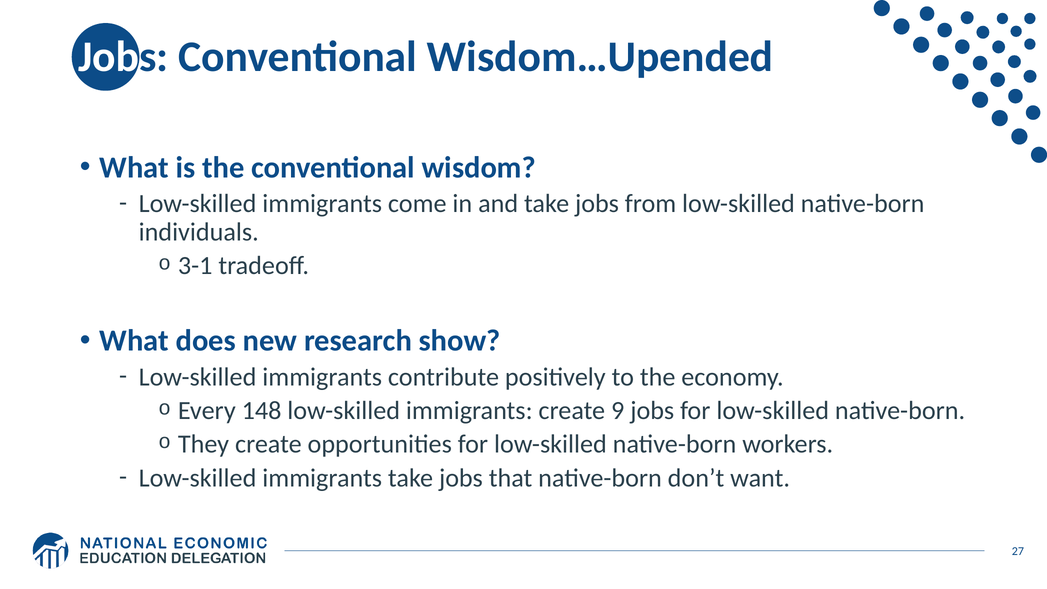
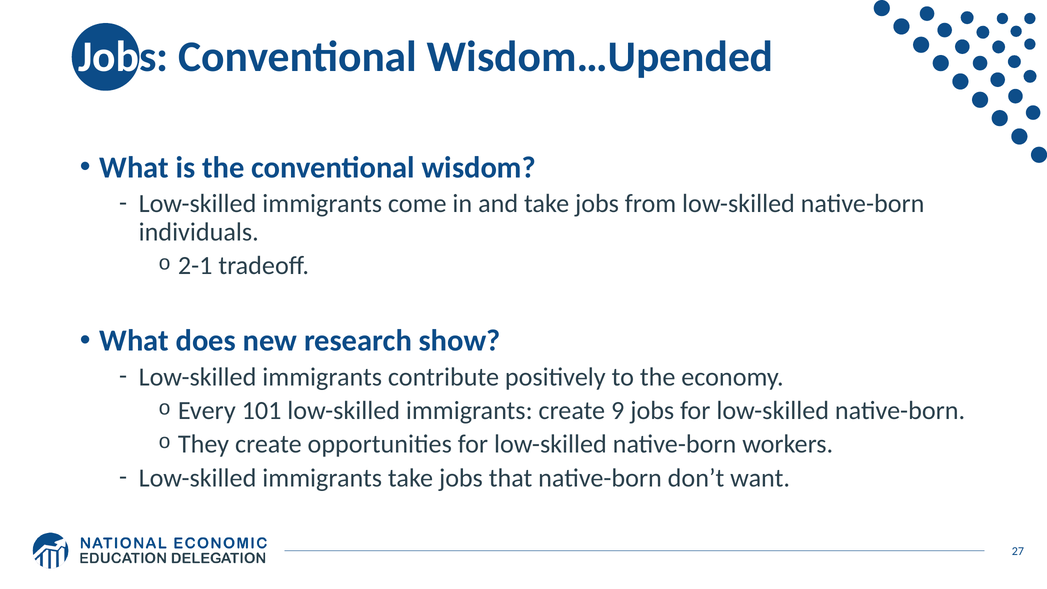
3-1: 3-1 -> 2-1 (195, 266)
148: 148 -> 101 (262, 411)
